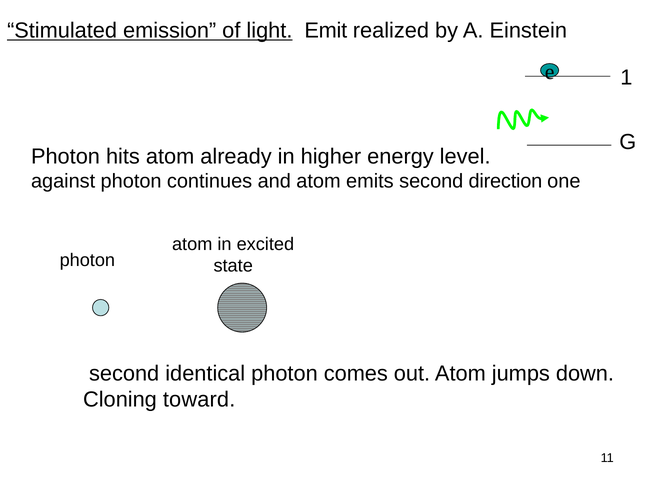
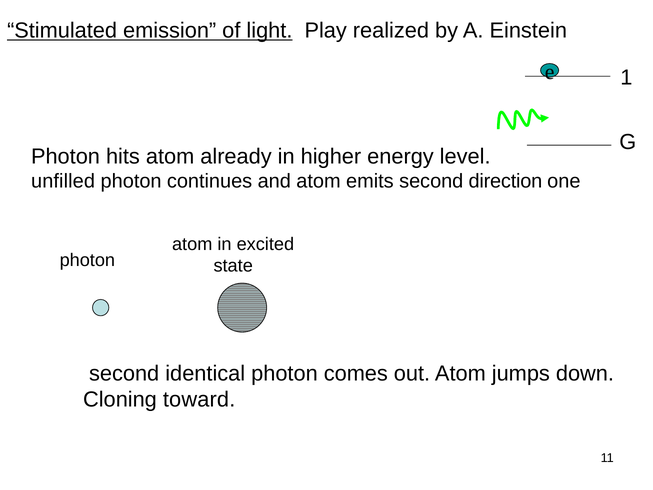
Emit: Emit -> Play (326, 30)
against: against -> unfilled (63, 181)
